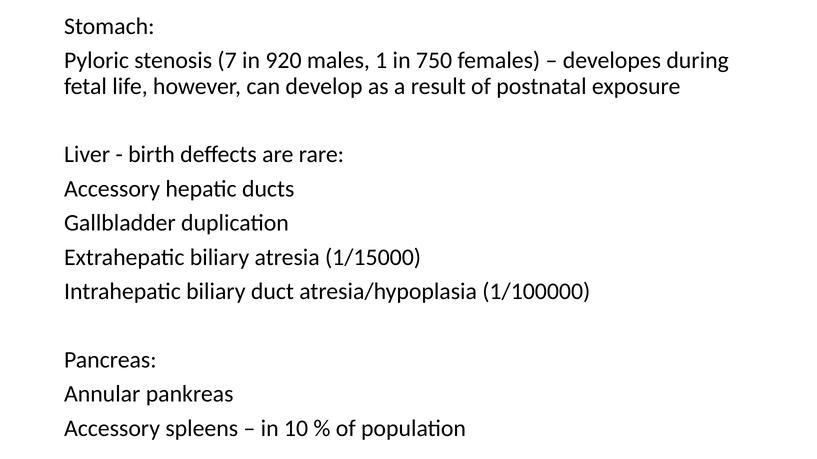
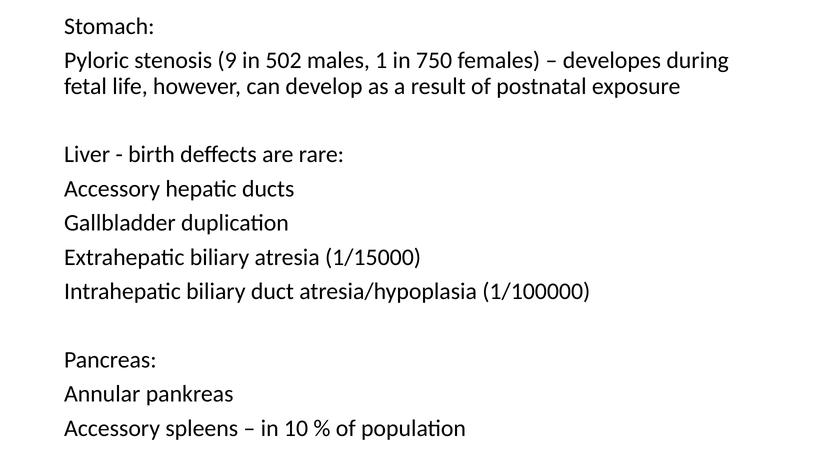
7: 7 -> 9 (227, 61)
920: 920 -> 502 (283, 61)
